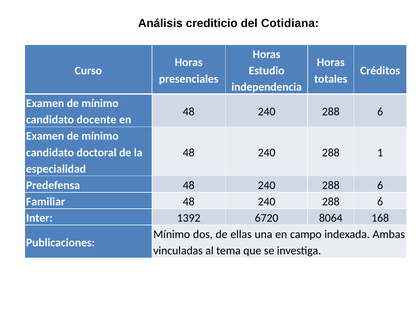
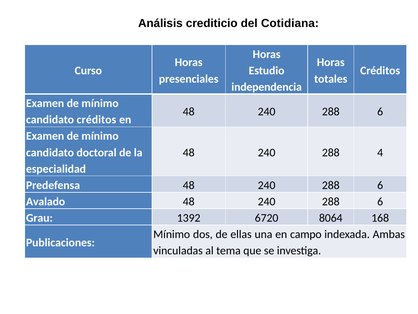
candidato docente: docente -> créditos (96, 120)
1: 1 -> 4 (380, 152)
Familiar: Familiar -> Avalado (46, 201)
Inter: Inter -> Grau (39, 218)
